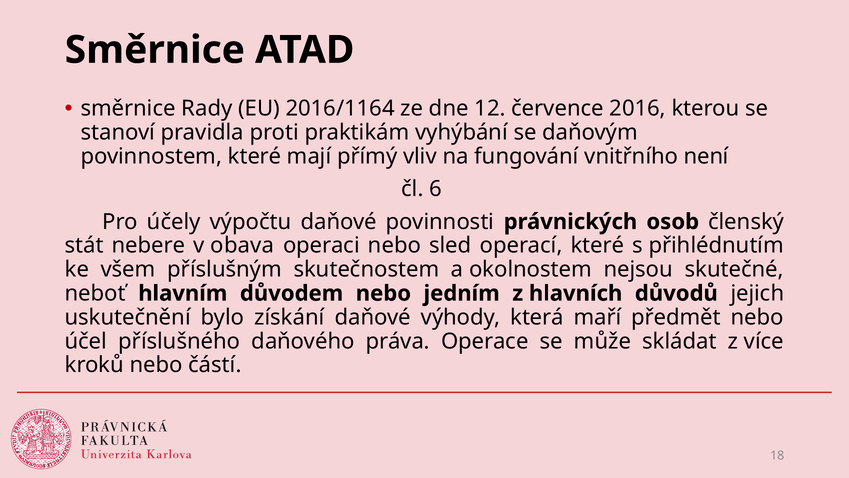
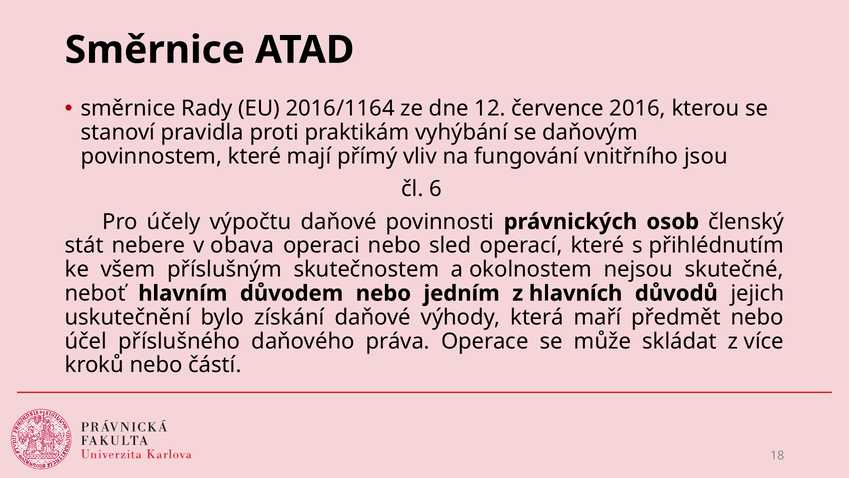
není: není -> jsou (706, 156)
